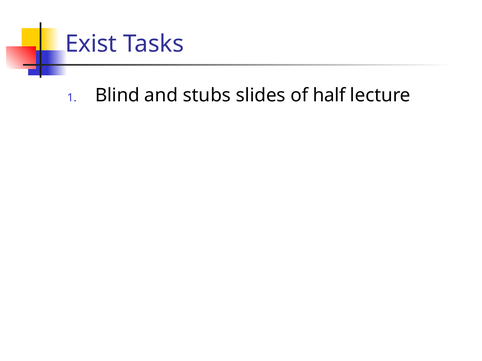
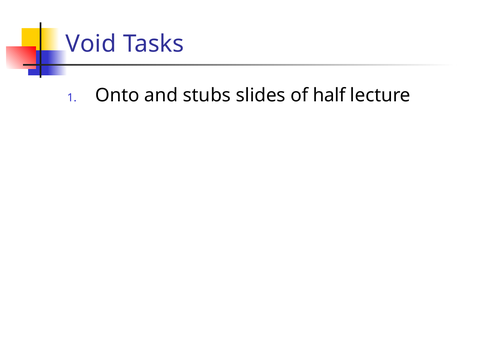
Exist: Exist -> Void (91, 44)
Blind: Blind -> Onto (117, 95)
